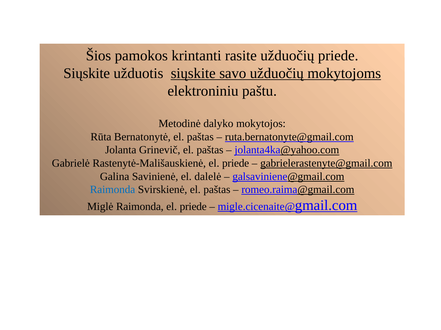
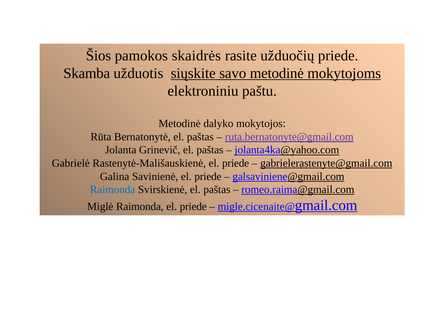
krintanti: krintanti -> skaidrės (196, 56)
Siųskite: Siųskite -> Skamba (87, 73)
savo užduočių: užduočių -> metodinė (277, 73)
ruta.bernatonyte@gmail.com colour: black -> purple (289, 137)
Savinienė el dalelė: dalelė -> priede (208, 177)
